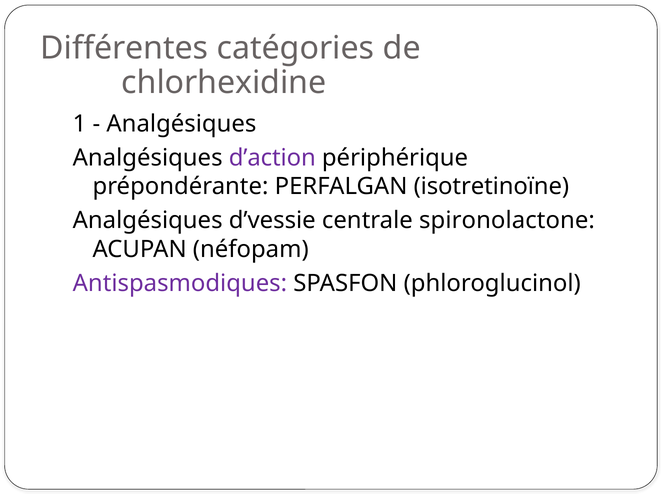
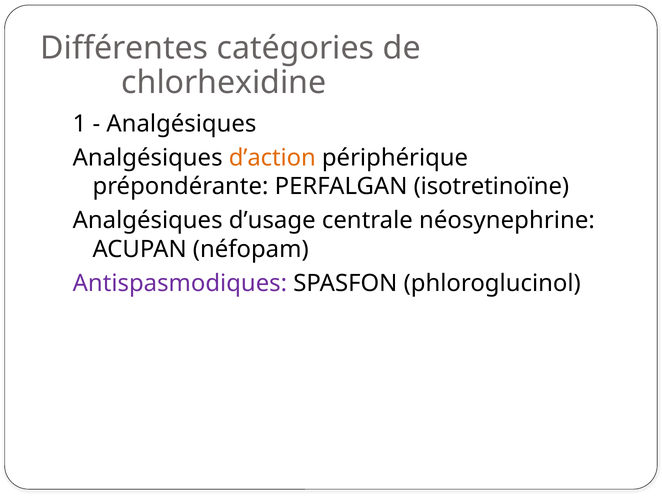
d’action colour: purple -> orange (272, 158)
d’vessie: d’vessie -> d’usage (272, 221)
spironolactone: spironolactone -> néosynephrine (507, 221)
